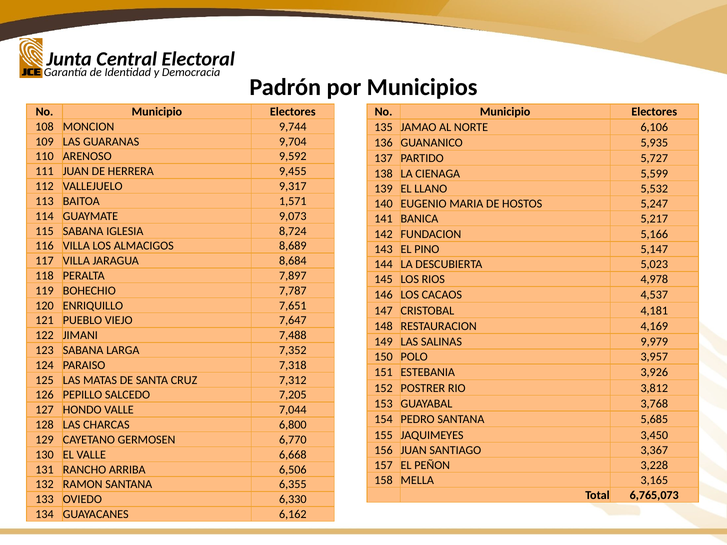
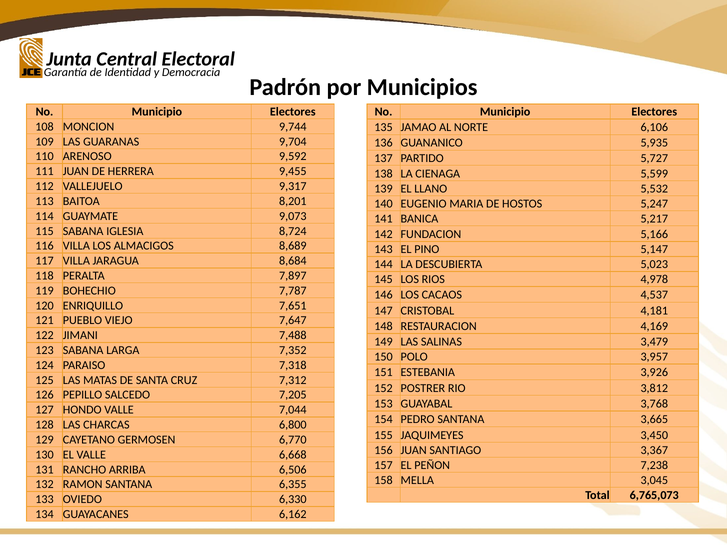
1,571: 1,571 -> 8,201 (293, 201)
9,979: 9,979 -> 3,479 (654, 342)
5,685: 5,685 -> 3,665 (654, 420)
3,228: 3,228 -> 7,238 (654, 465)
3,165: 3,165 -> 3,045 (654, 480)
